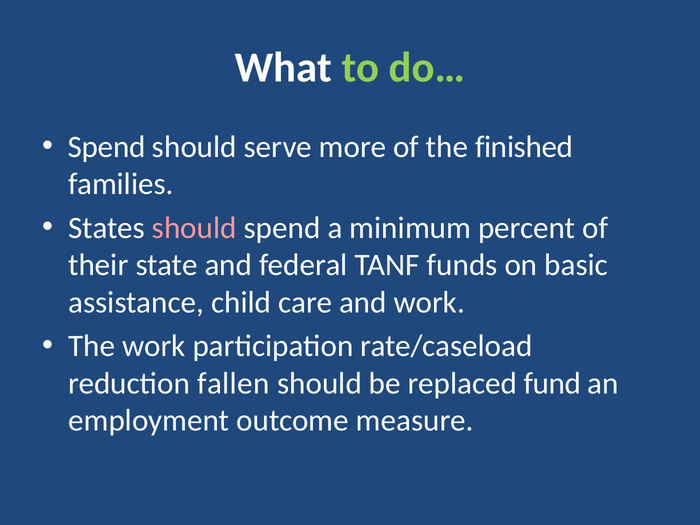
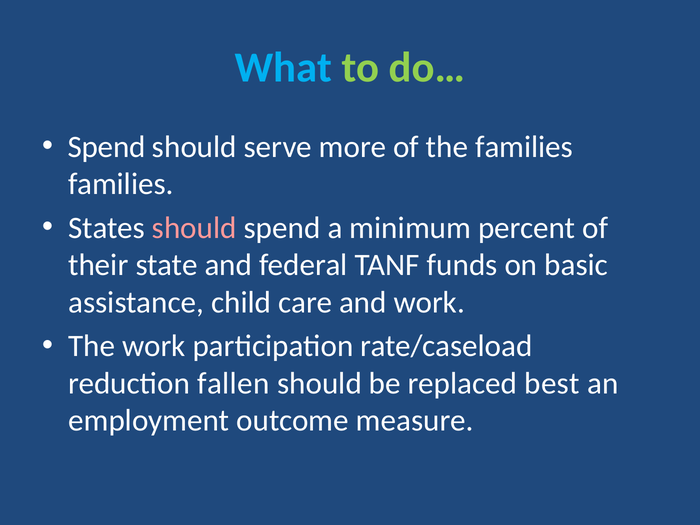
What colour: white -> light blue (283, 68)
the finished: finished -> families (524, 147)
fund: fund -> best (552, 383)
